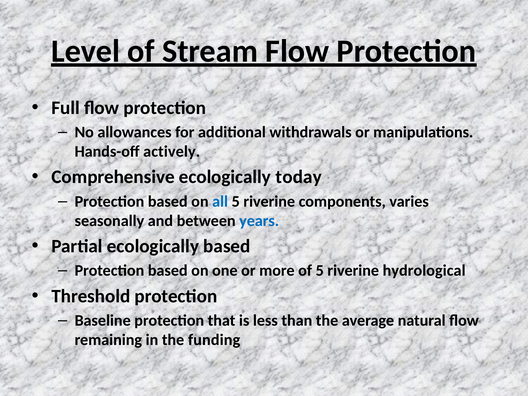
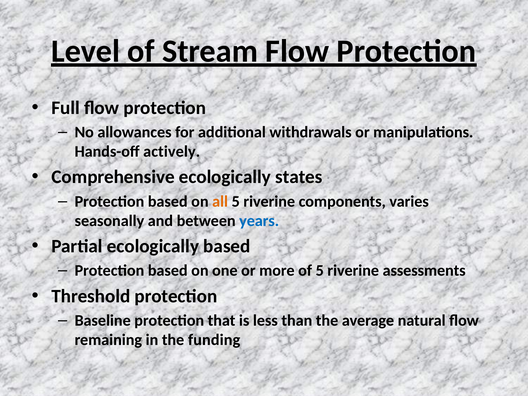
today: today -> states (299, 177)
all colour: blue -> orange (220, 201)
hydrological: hydrological -> assessments (424, 271)
